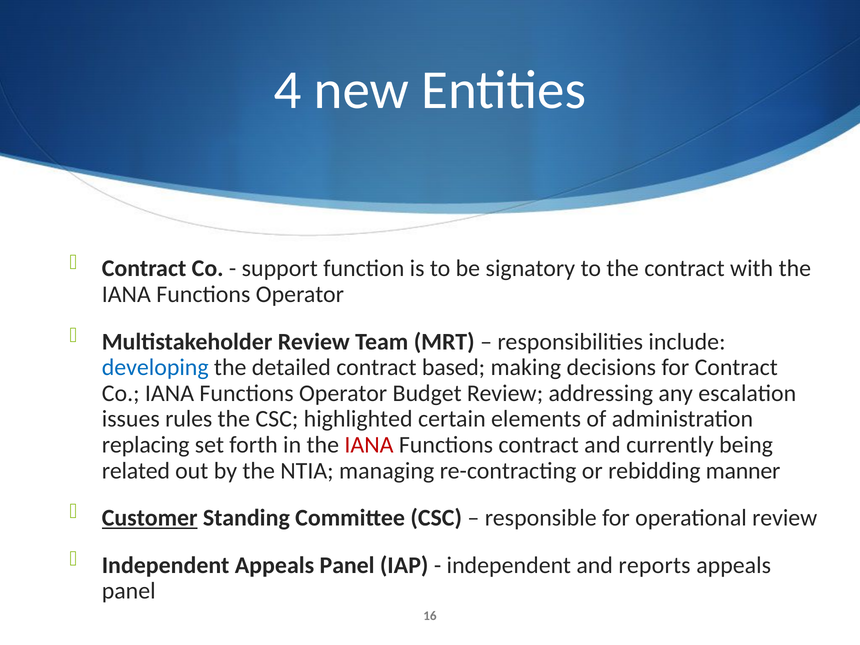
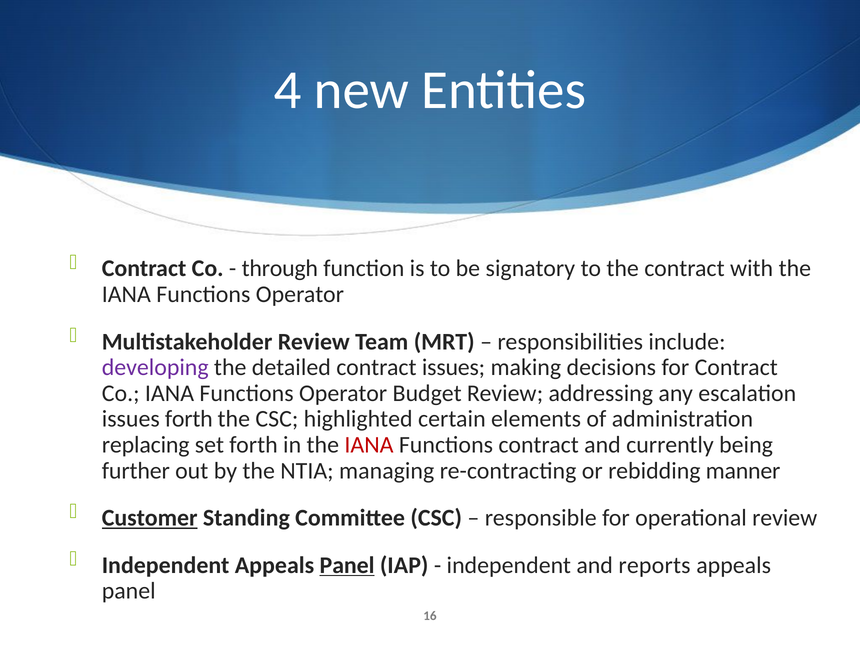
support: support -> through (280, 269)
developing colour: blue -> purple (155, 367)
contract based: based -> issues (454, 367)
issues rules: rules -> forth (189, 419)
related: related -> further (136, 471)
Panel underline: none -> present (347, 565)
